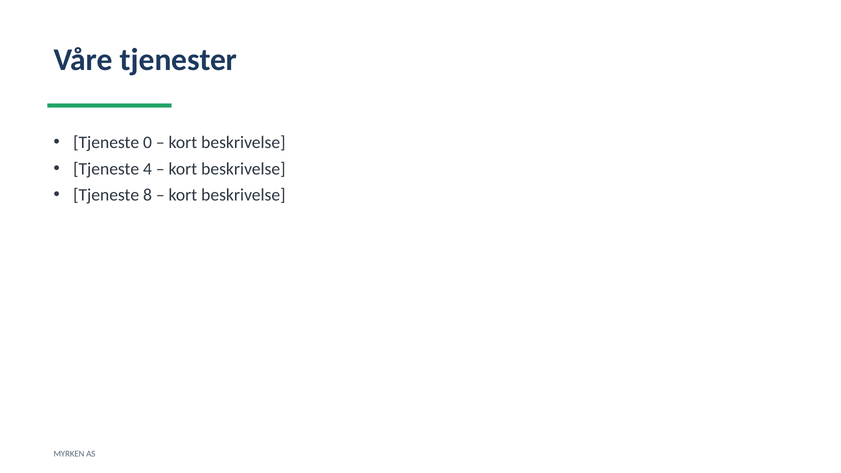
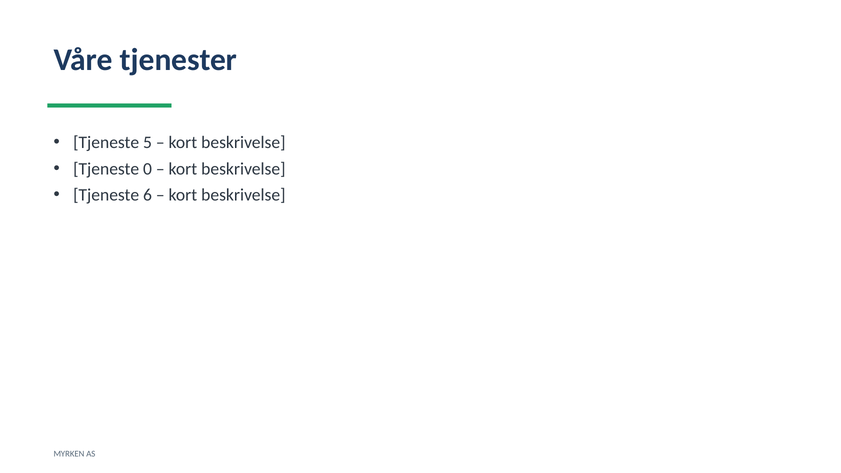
0: 0 -> 5 (147, 142)
4: 4 -> 0 (147, 169)
8: 8 -> 6 (147, 195)
